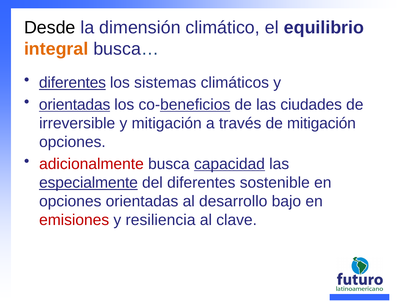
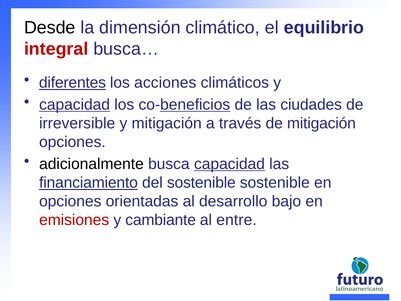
integral colour: orange -> red (56, 49)
sistemas: sistemas -> acciones (165, 83)
orientadas: orientadas -> capacidad (75, 104)
adicionalmente colour: red -> black (91, 164)
especialmente: especialmente -> financiamiento (88, 183)
del diferentes: diferentes -> sostenible (201, 183)
resiliencia: resiliencia -> cambiante (161, 220)
clave: clave -> entre (237, 220)
